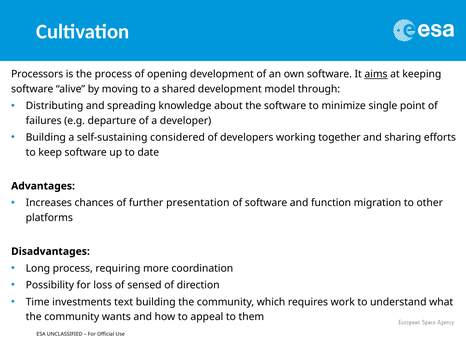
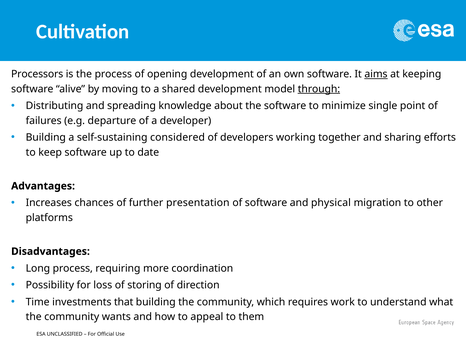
through underline: none -> present (319, 89)
function: function -> physical (331, 203)
sensed: sensed -> storing (144, 285)
text: text -> that (124, 302)
